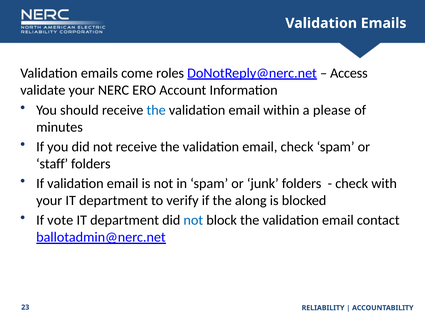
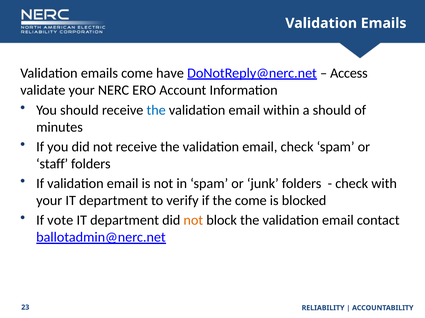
roles: roles -> have (170, 73)
a please: please -> should (332, 110)
the along: along -> come (251, 201)
not colour: blue -> orange (193, 221)
